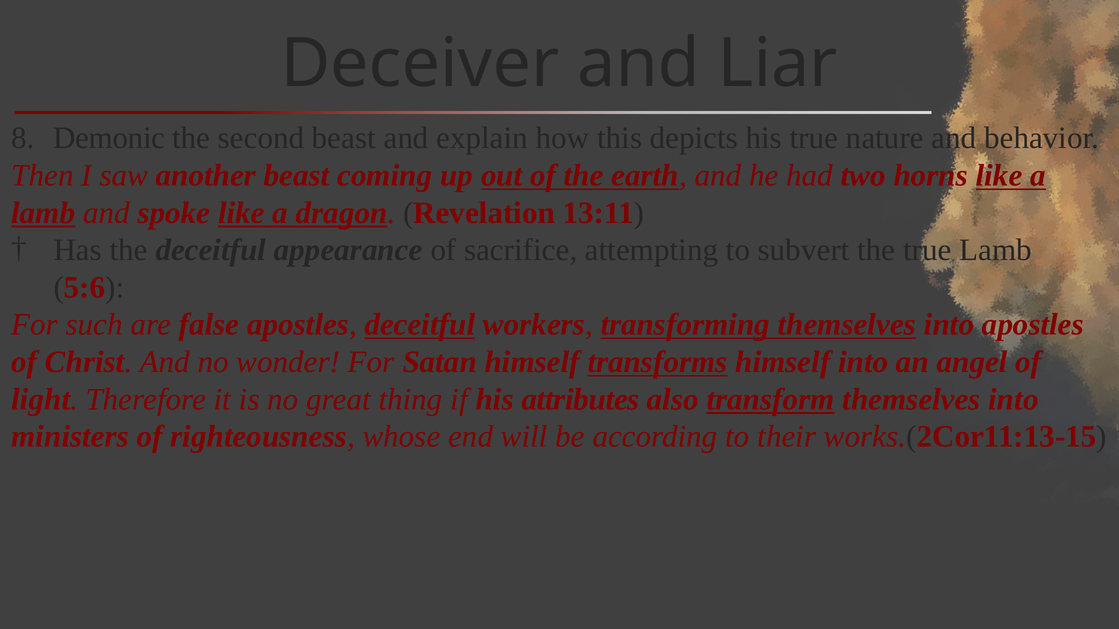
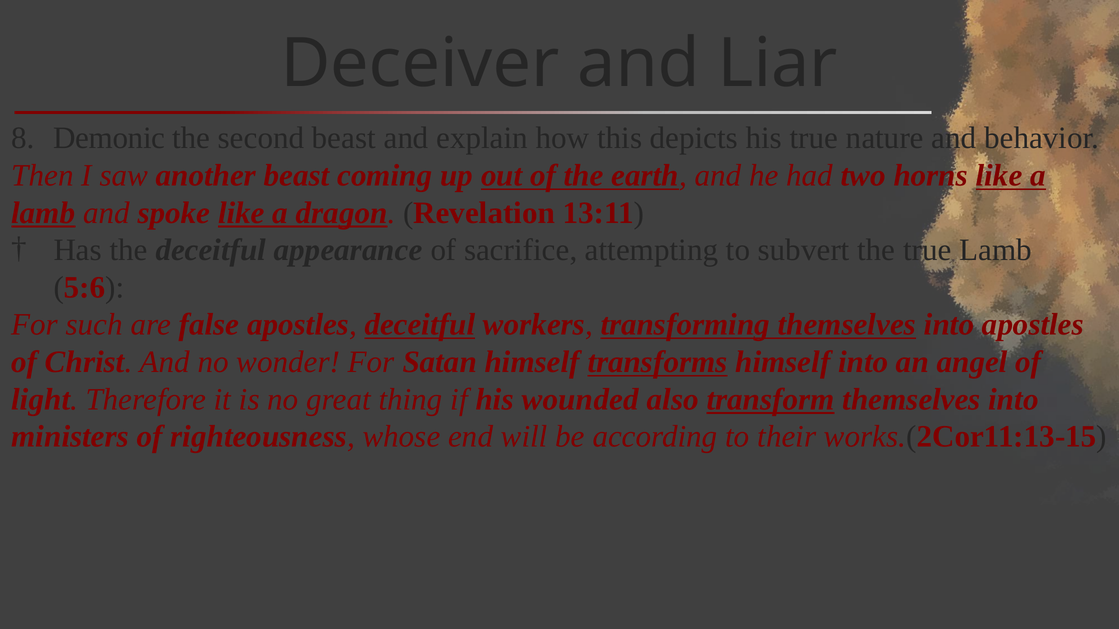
attributes: attributes -> wounded (580, 400)
